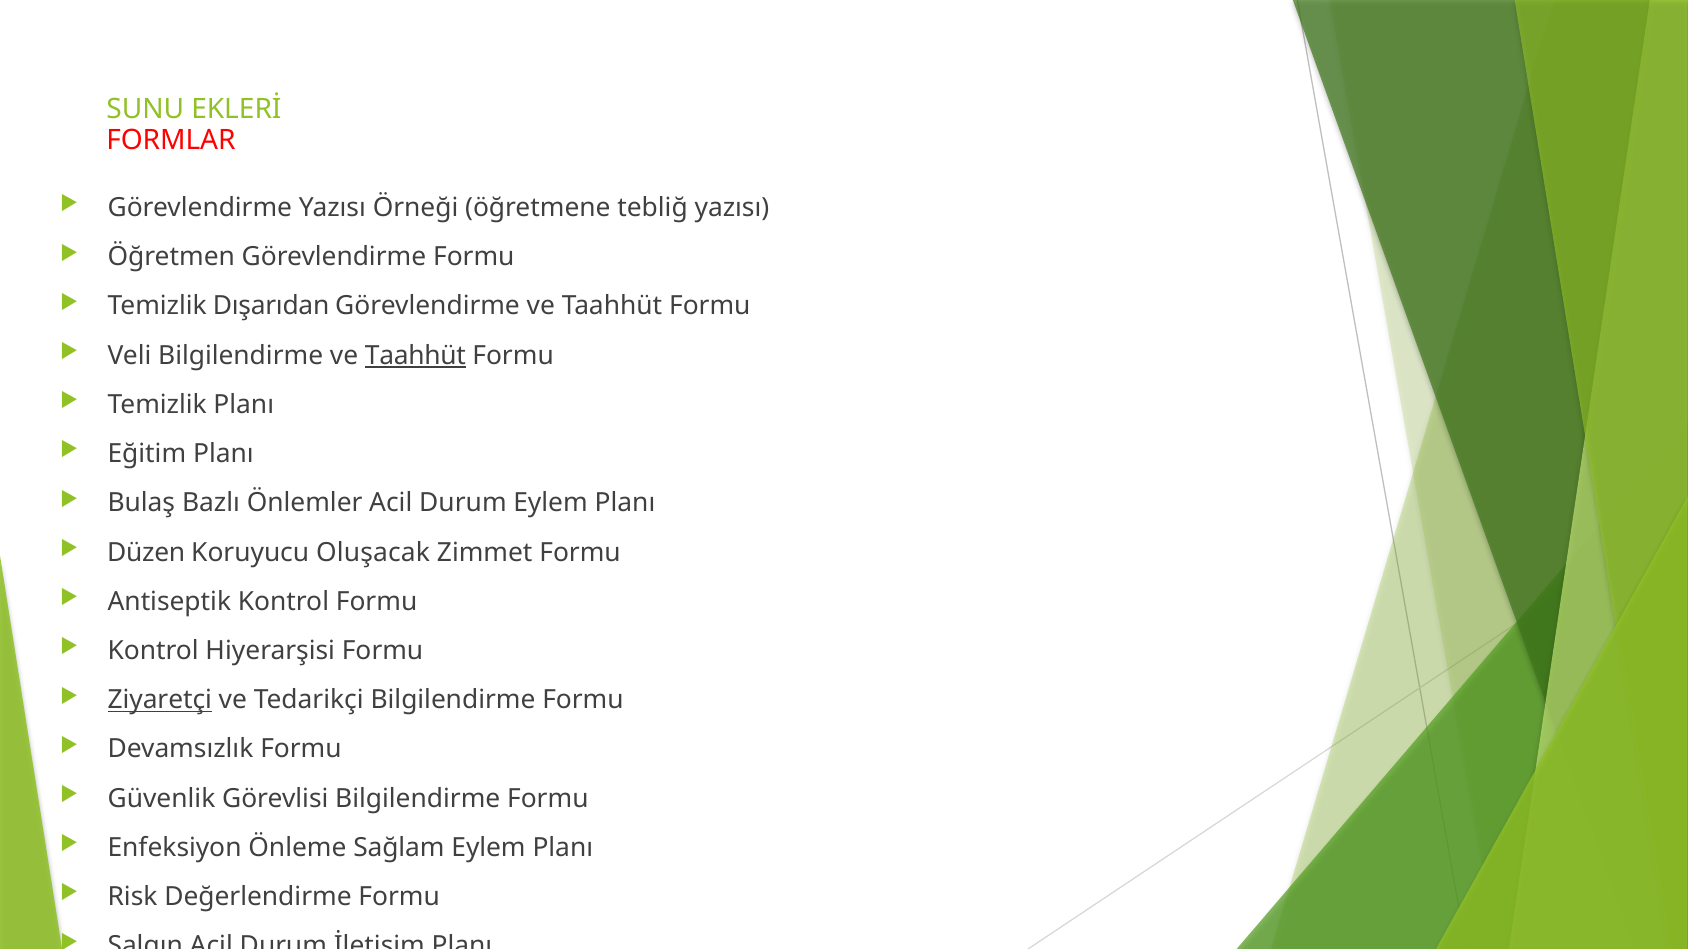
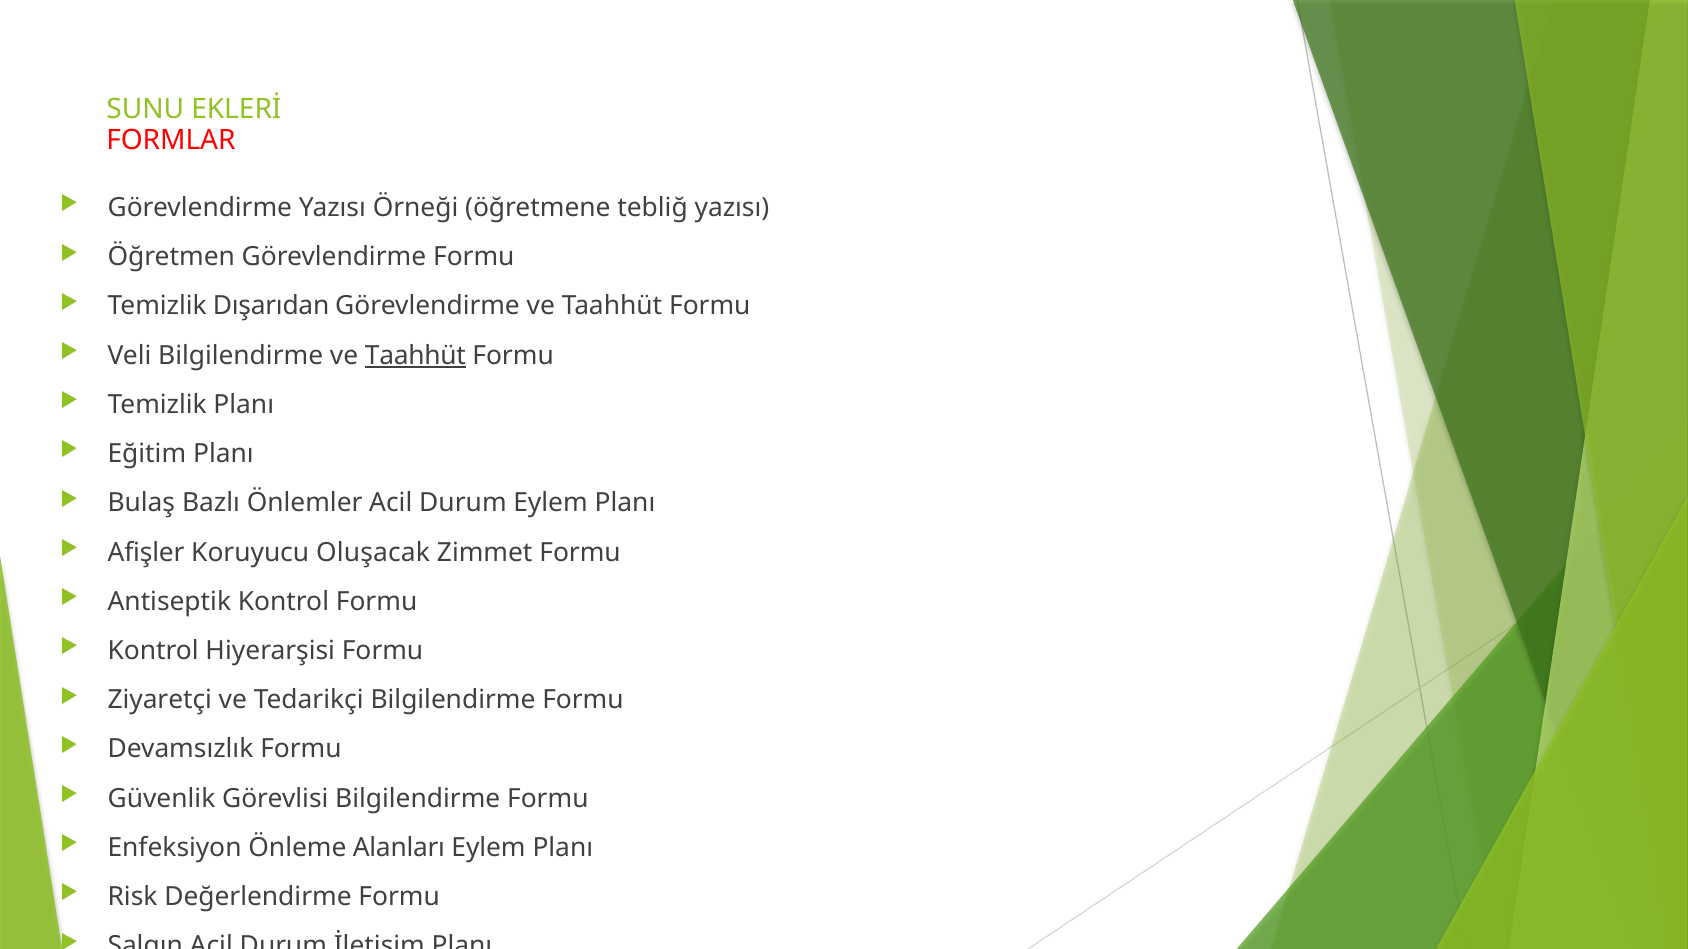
Düzen: Düzen -> Afişler (146, 553)
Ziyaretçi underline: present -> none (160, 700)
Sağlam: Sağlam -> Alanları (399, 848)
